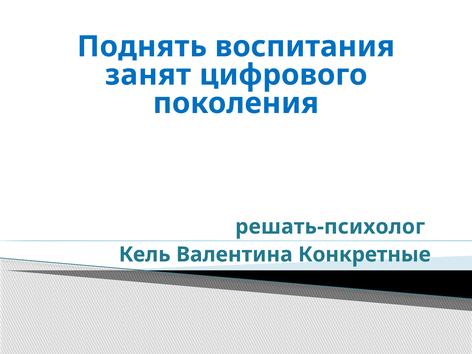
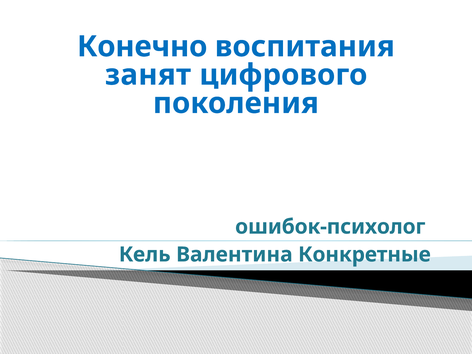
Поднять: Поднять -> Конечно (142, 47)
решать-психолог: решать-психолог -> ошибок-психолог (330, 227)
